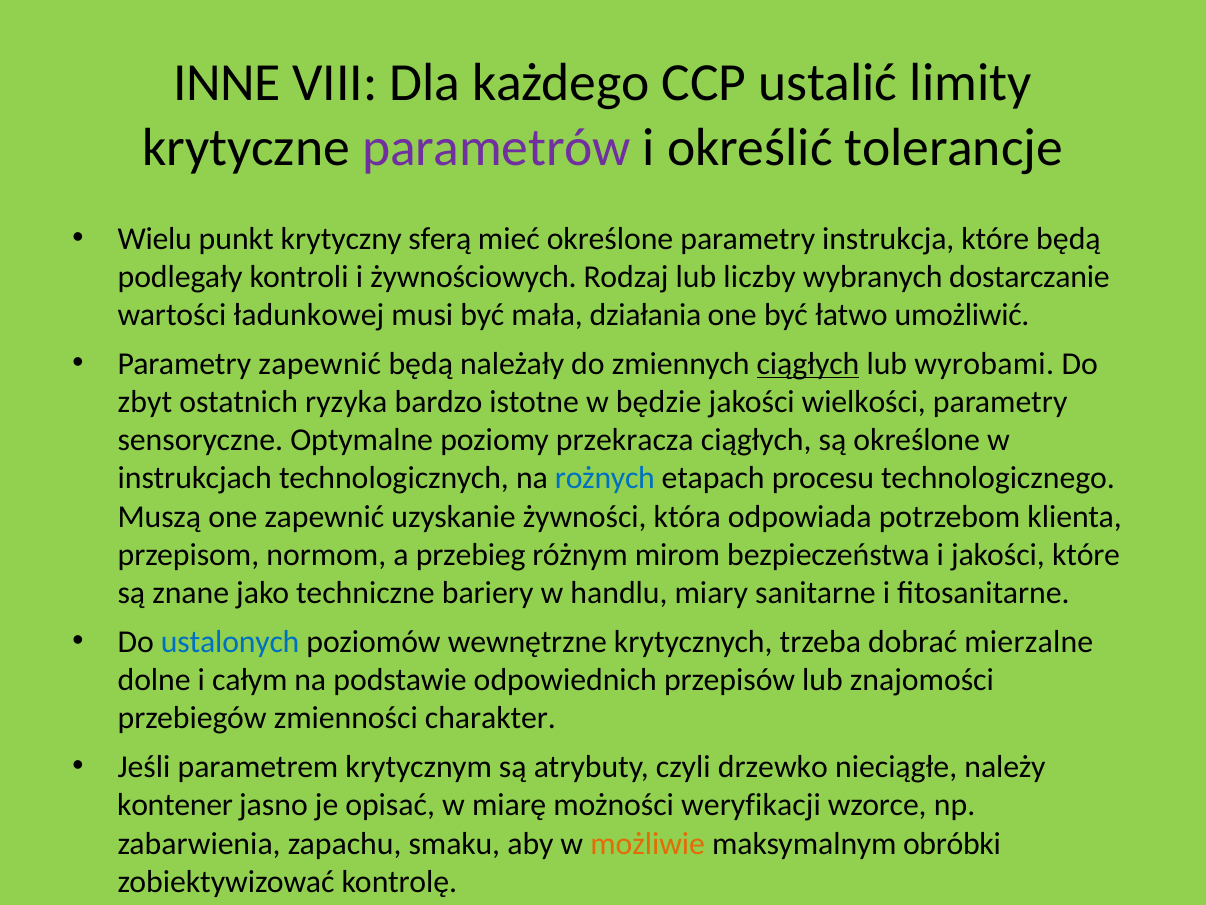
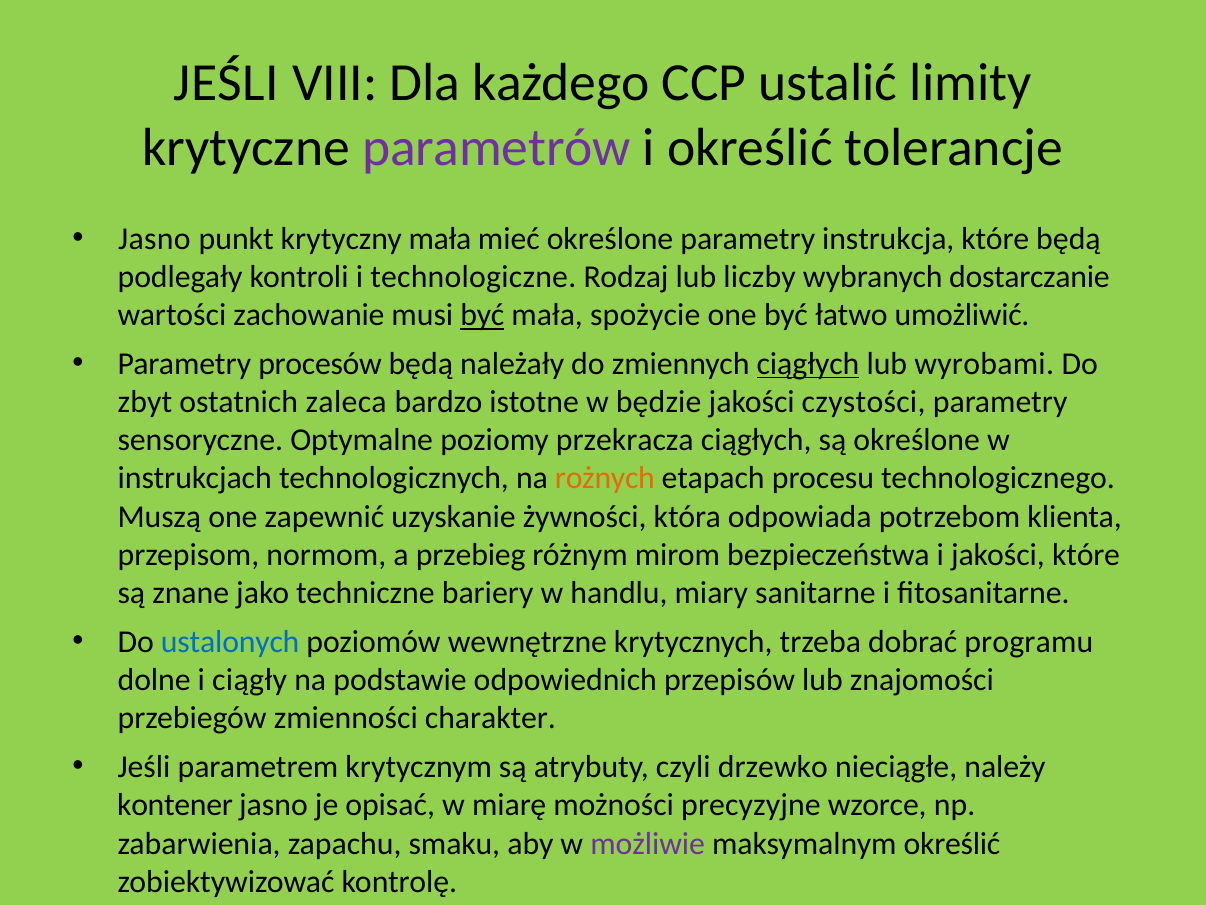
INNE: INNE -> JEŚLI (226, 83)
Wielu: Wielu -> Jasno (154, 238)
krytyczny sferą: sferą -> mała (440, 238)
żywnościowych: żywnościowych -> technologiczne (473, 277)
ładunkowej: ładunkowej -> zachowanie (309, 315)
być underline: none -> present (482, 315)
działania: działania -> spożycie (645, 315)
Parametry zapewnić: zapewnić -> procesów (320, 364)
ryzyka: ryzyka -> zaleca (346, 402)
wielkości: wielkości -> czystości (864, 402)
rożnych colour: blue -> orange (605, 478)
mierzalne: mierzalne -> programu (1029, 642)
całym: całym -> ciągły (250, 680)
weryfikacji: weryfikacji -> precyzyjne (751, 805)
możliwie colour: orange -> purple (648, 843)
maksymalnym obróbki: obróbki -> określić (952, 843)
